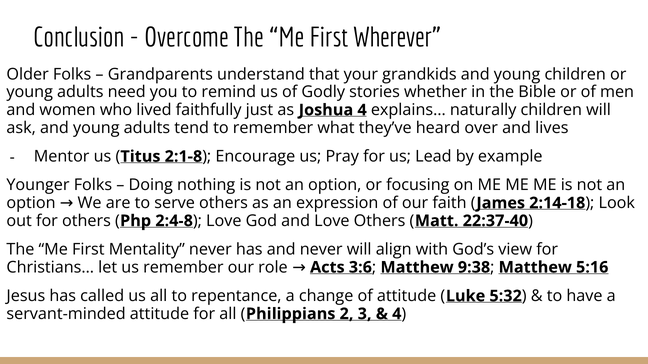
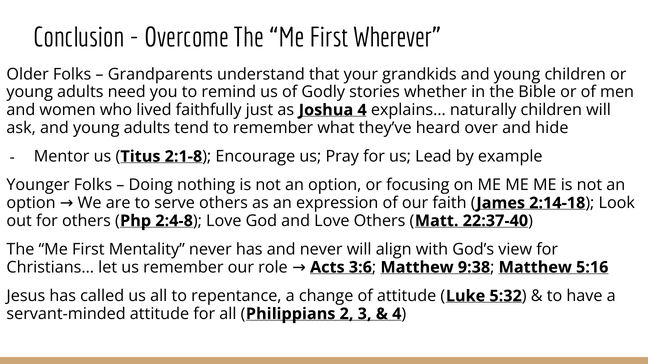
lives: lives -> hide (552, 128)
